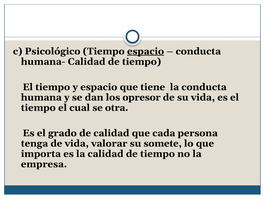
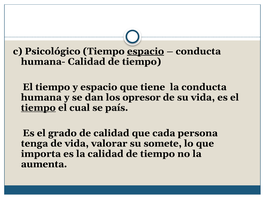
tiempo underline: none -> present (38, 108)
otra: otra -> país (117, 108)
empresa: empresa -> aumenta (44, 164)
